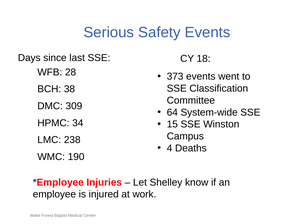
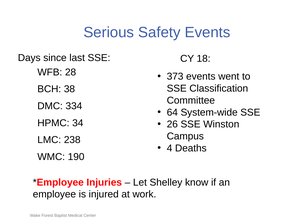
309: 309 -> 334 (74, 106)
15: 15 -> 26 (172, 124)
